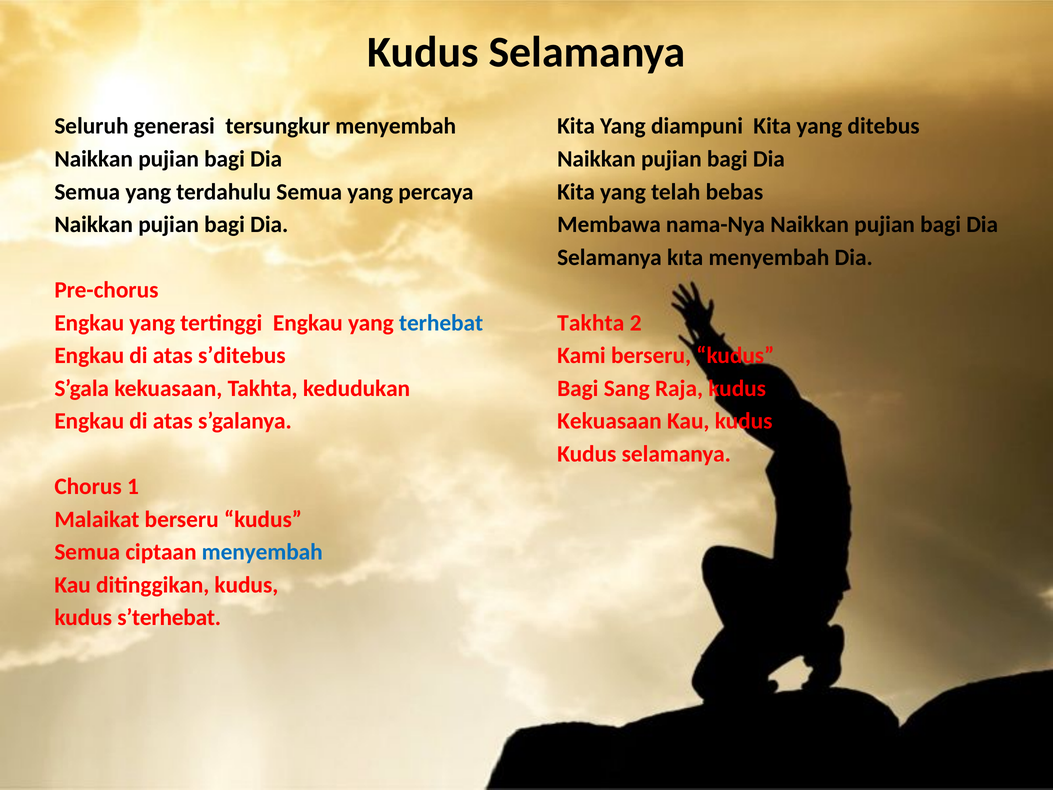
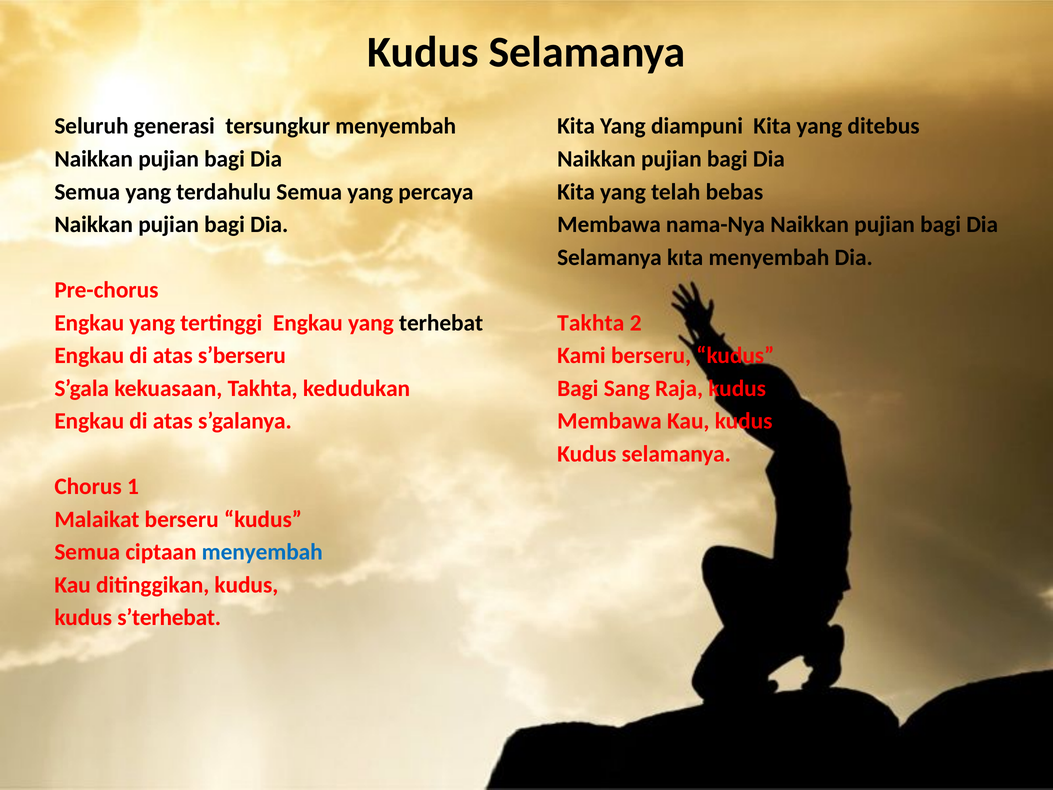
terhebat colour: blue -> black (441, 323)
s’ditebus: s’ditebus -> s’berseru (242, 355)
Kekuasaan: Kekuasaan -> Membawa (609, 421)
